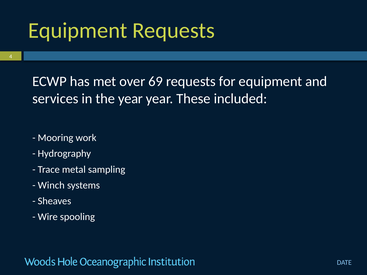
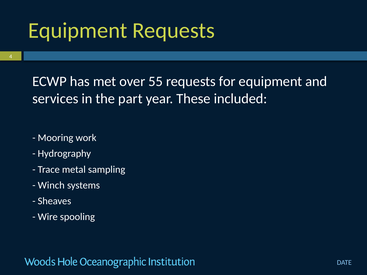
69: 69 -> 55 (156, 82)
the year: year -> part (130, 99)
